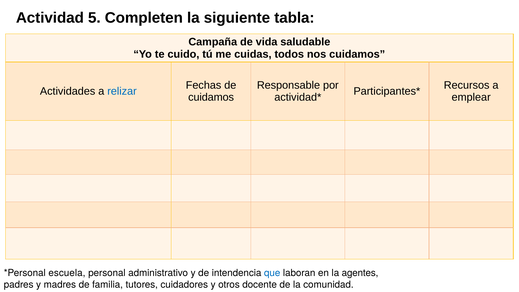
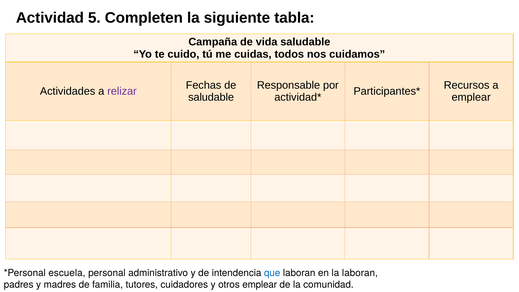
relizar colour: blue -> purple (122, 91)
cuidamos: cuidamos -> saludable (211, 97)
la agentes: agentes -> laboran (360, 273)
otros docente: docente -> emplear (260, 285)
